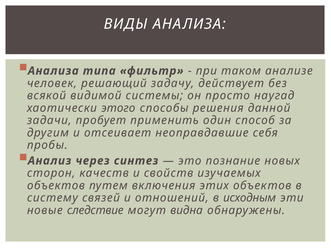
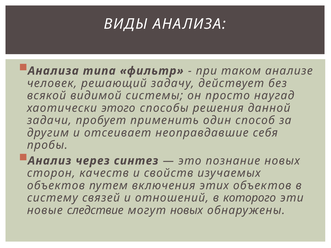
исходным: исходным -> которого (250, 198)
могут видна: видна -> новых (187, 211)
